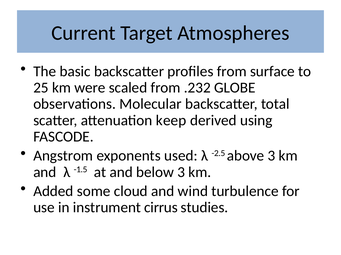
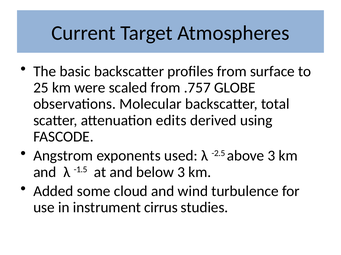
.232: .232 -> .757 (197, 88)
keep: keep -> edits (171, 121)
